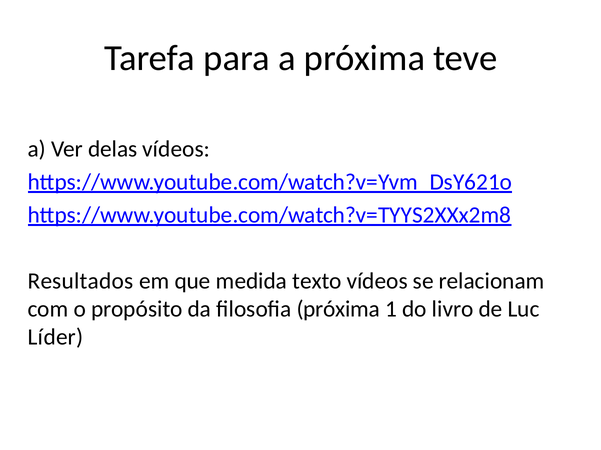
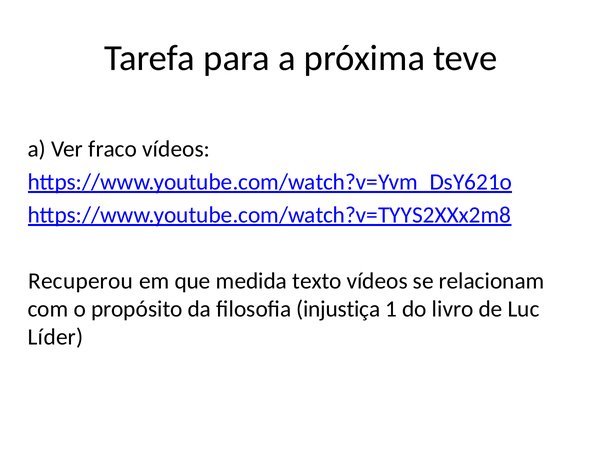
delas: delas -> fraco (113, 149)
Resultados: Resultados -> Recuperou (81, 281)
filosofia próxima: próxima -> injustiça (338, 309)
